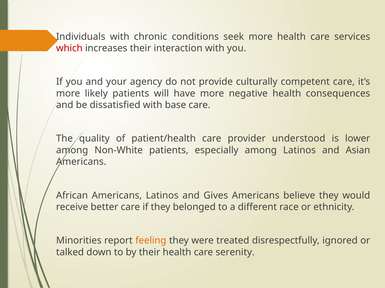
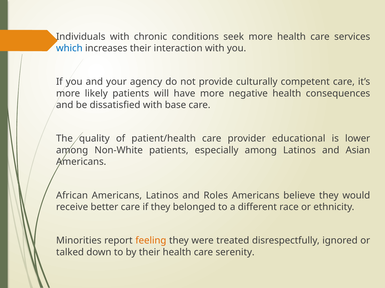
which colour: red -> blue (69, 48)
understood: understood -> educational (299, 139)
Gives: Gives -> Roles (216, 196)
